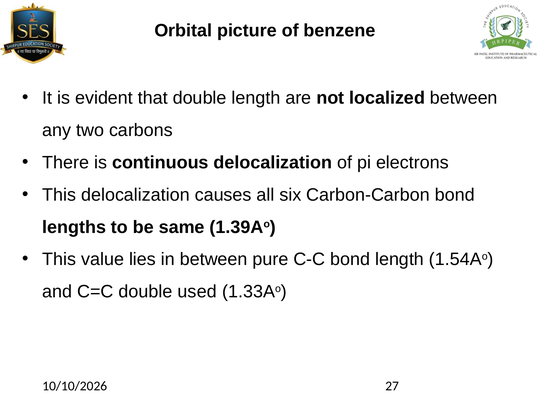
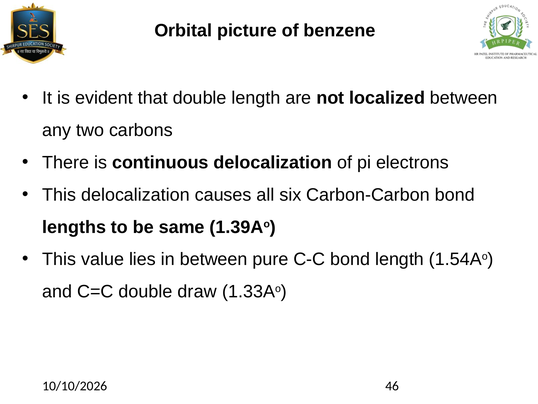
used: used -> draw (197, 291)
27: 27 -> 46 (392, 386)
